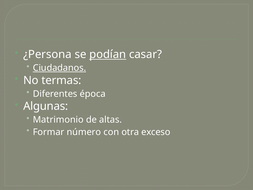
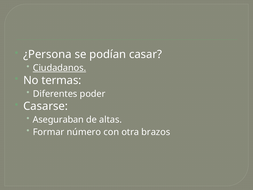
podían underline: present -> none (108, 54)
época: época -> poder (93, 94)
Algunas: Algunas -> Casarse (46, 106)
Matrimonio: Matrimonio -> Aseguraban (58, 120)
exceso: exceso -> brazos (156, 132)
